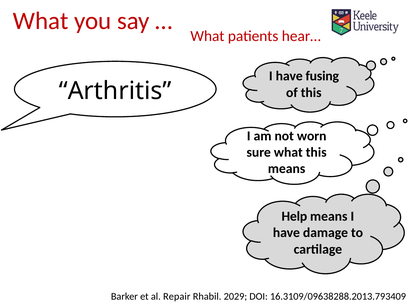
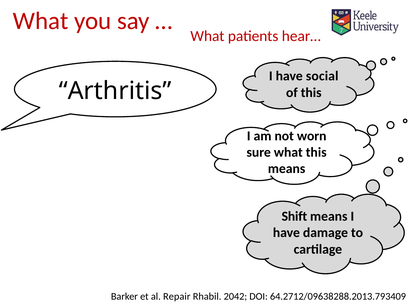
fusing: fusing -> social (322, 76)
Help: Help -> Shift (294, 216)
2029: 2029 -> 2042 (235, 296)
16.3109/09638288.2013.793409: 16.3109/09638288.2013.793409 -> 64.2712/09638288.2013.793409 (338, 296)
